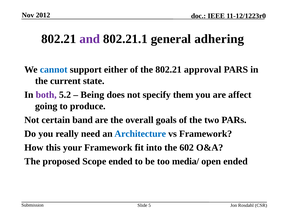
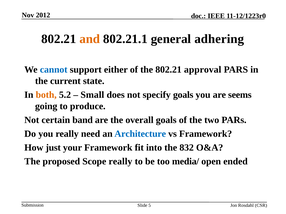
and colour: purple -> orange (90, 39)
both colour: purple -> orange (46, 95)
Being: Being -> Small (92, 95)
specify them: them -> goals (183, 95)
affect: affect -> seems (240, 95)
this: this -> just (53, 148)
602: 602 -> 832 (187, 148)
Scope ended: ended -> really (120, 162)
